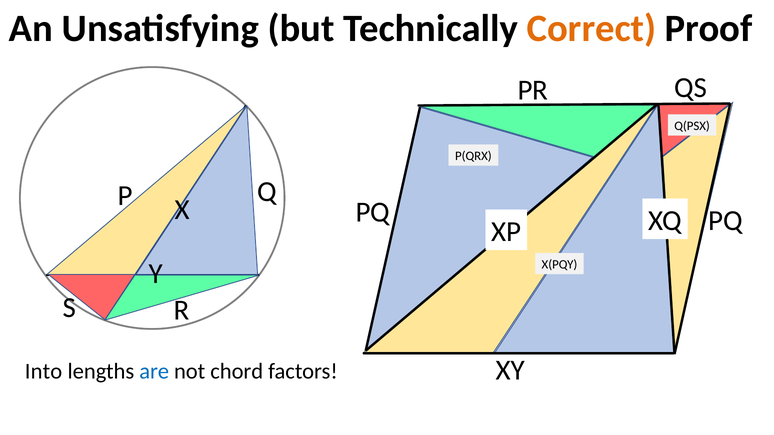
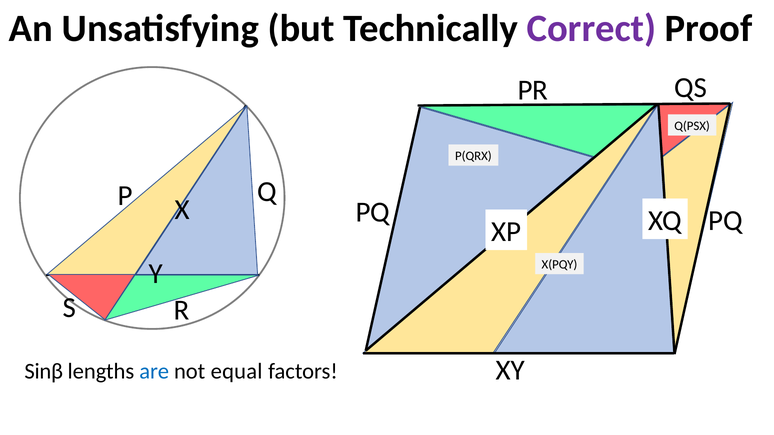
Correct colour: orange -> purple (591, 29)
Into: Into -> Sinβ (44, 371)
chord: chord -> equal (237, 371)
